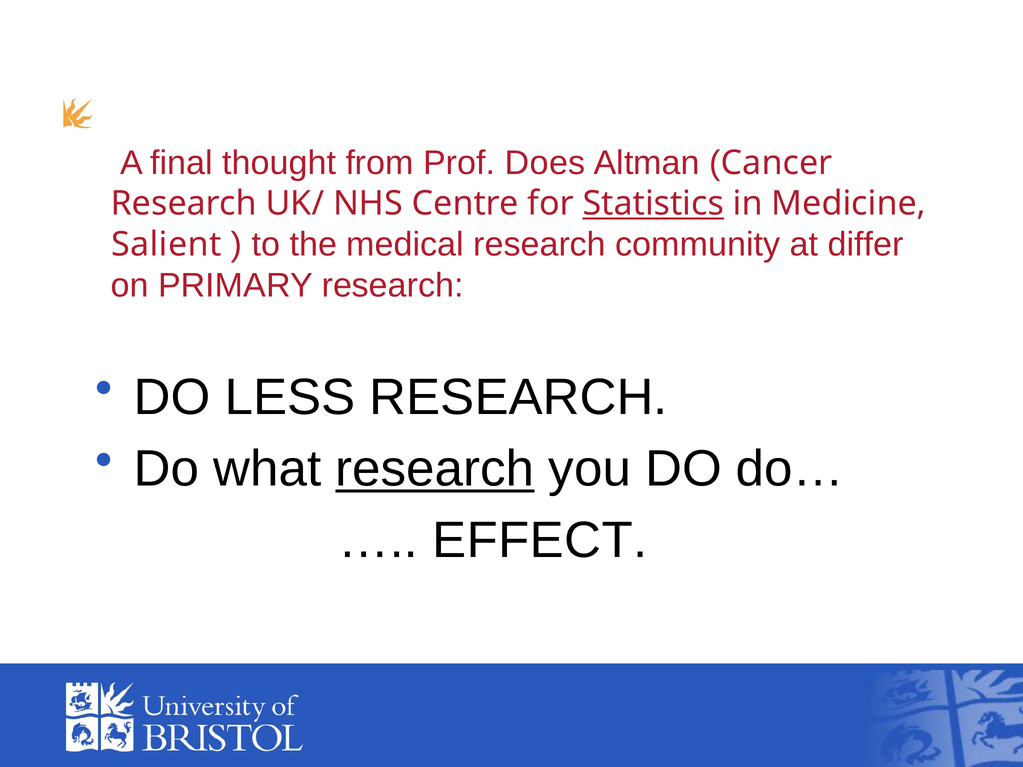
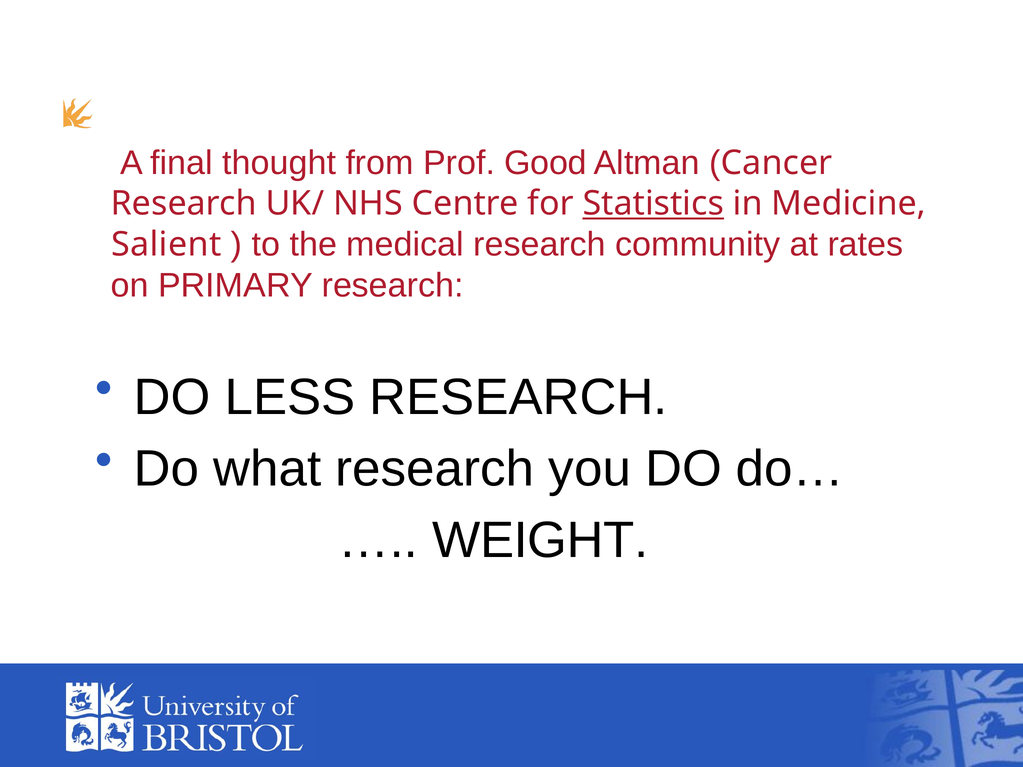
Does: Does -> Good (545, 163)
differ: differ -> rates (865, 245)
research underline: present -> none (435, 469)
EFFECT: EFFECT -> WEIGHT (540, 541)
